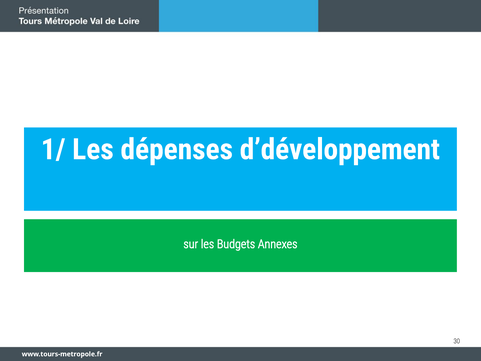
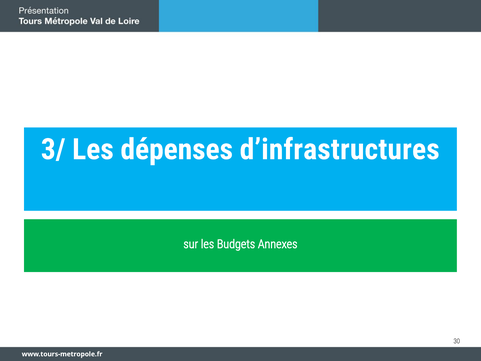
1/: 1/ -> 3/ (53, 149)
d’développement: d’développement -> d’infrastructures (340, 149)
